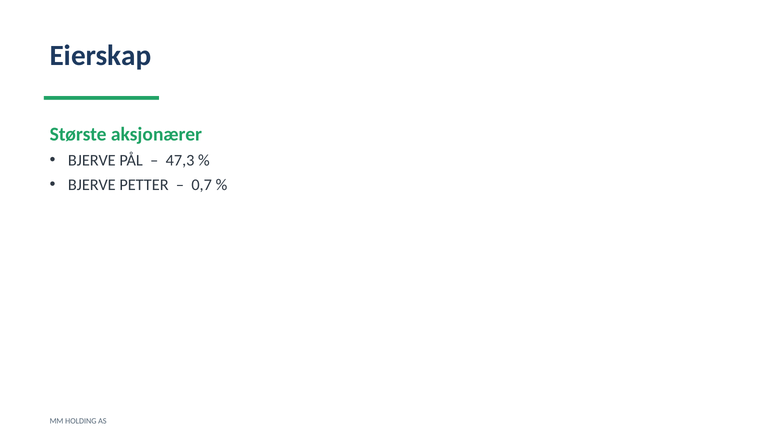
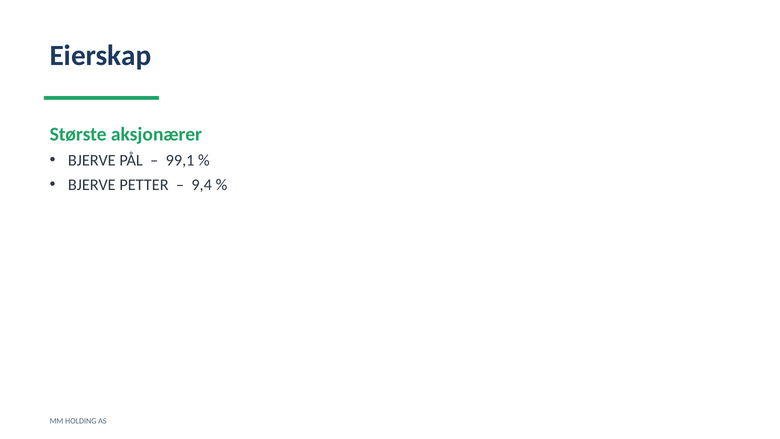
47,3: 47,3 -> 99,1 (180, 160)
0,7: 0,7 -> 9,4 (202, 185)
